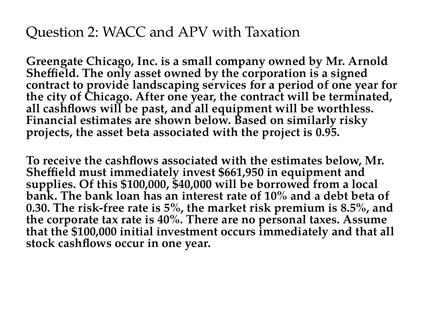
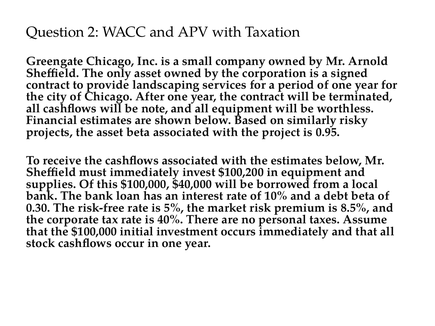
past: past -> note (155, 109)
$661,950: $661,950 -> $100,200 (241, 172)
